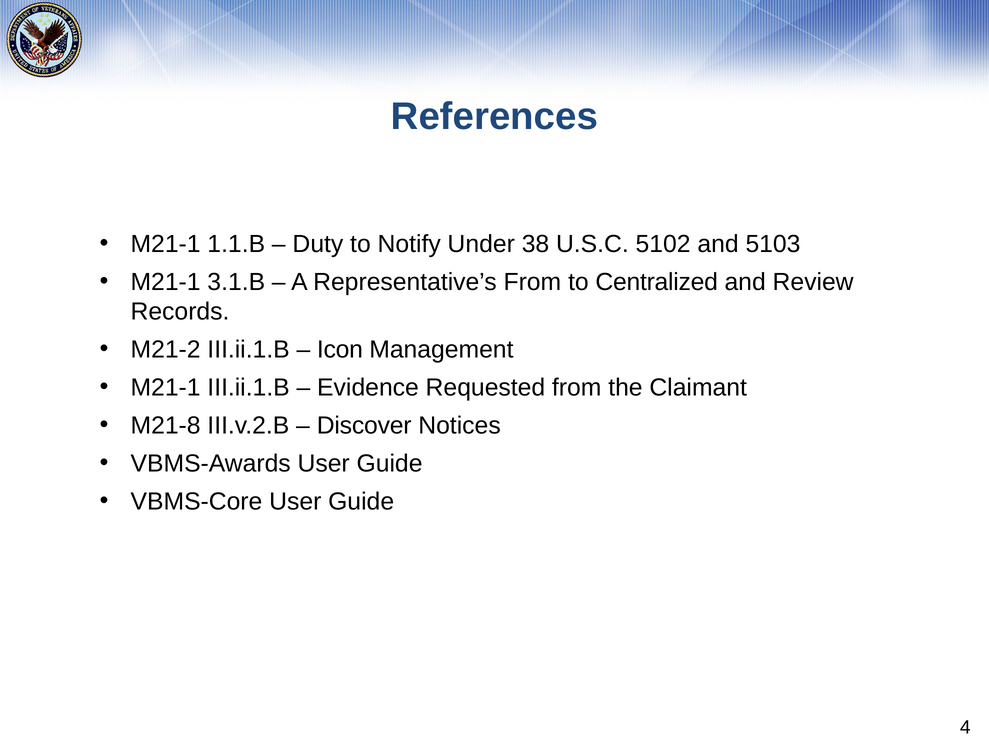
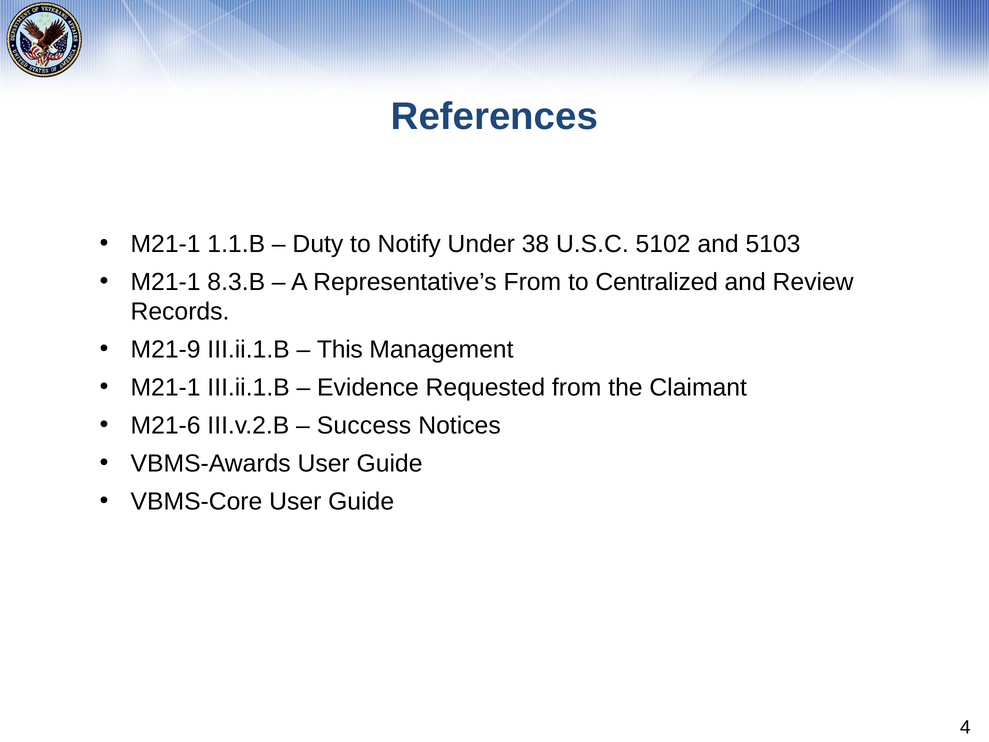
3.1.B: 3.1.B -> 8.3.B (236, 282)
M21-2: M21-2 -> M21-9 (166, 349)
Icon: Icon -> This (340, 349)
M21-8: M21-8 -> M21-6 (166, 425)
Discover: Discover -> Success (364, 425)
